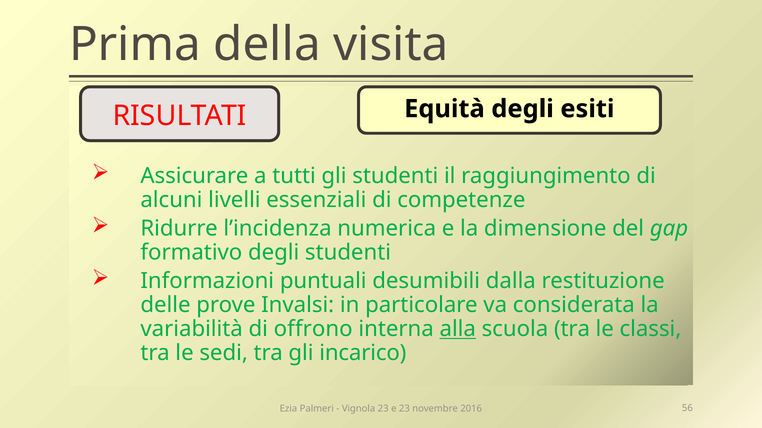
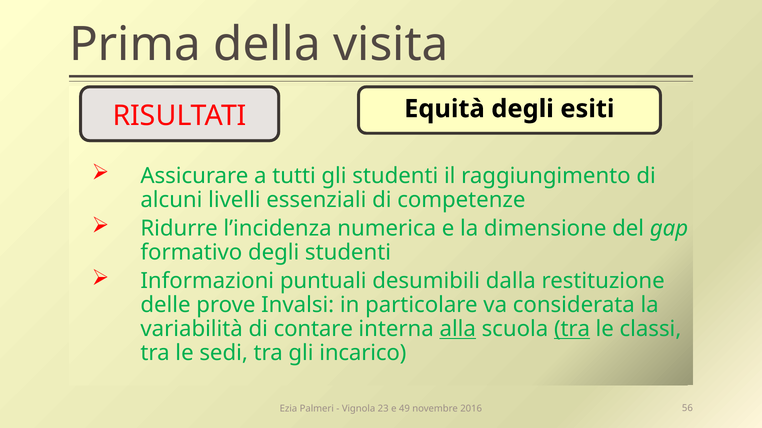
offrono: offrono -> contare (313, 329)
tra underline: none -> present (572, 329)
e 23: 23 -> 49 (404, 409)
